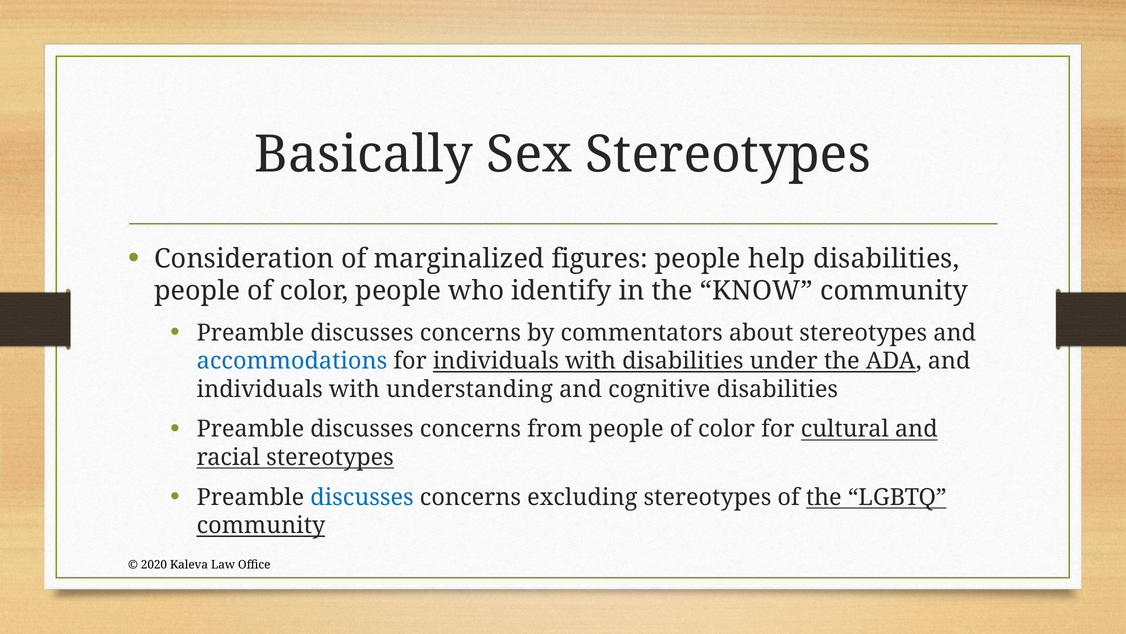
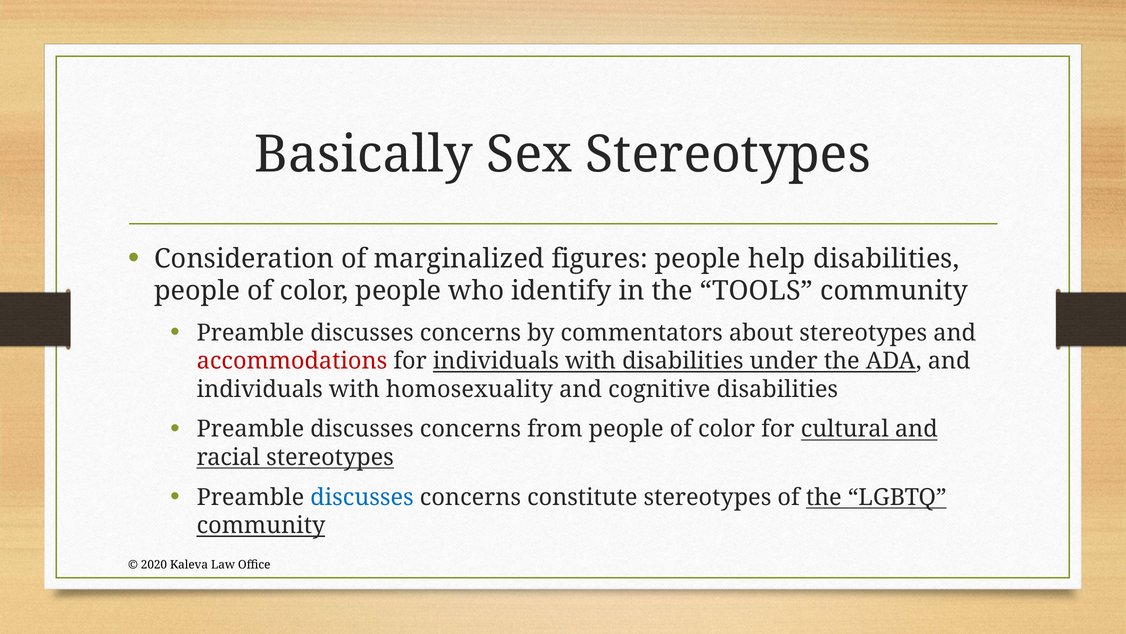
KNOW: KNOW -> TOOLS (756, 291)
accommodations colour: blue -> red (292, 361)
understanding: understanding -> homosexuality (469, 389)
excluding: excluding -> constitute (582, 497)
